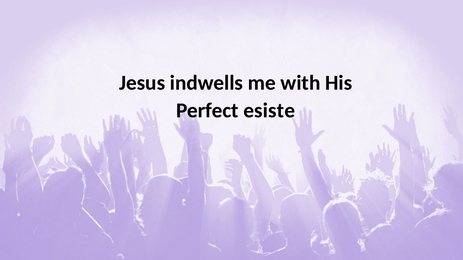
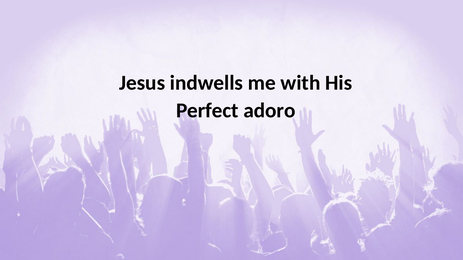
esiste: esiste -> adoro (269, 111)
